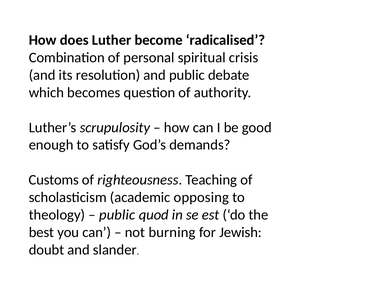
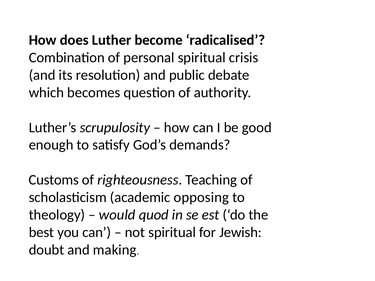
public: public -> would (117, 215)
not burning: burning -> spiritual (172, 233)
slander: slander -> making (115, 250)
